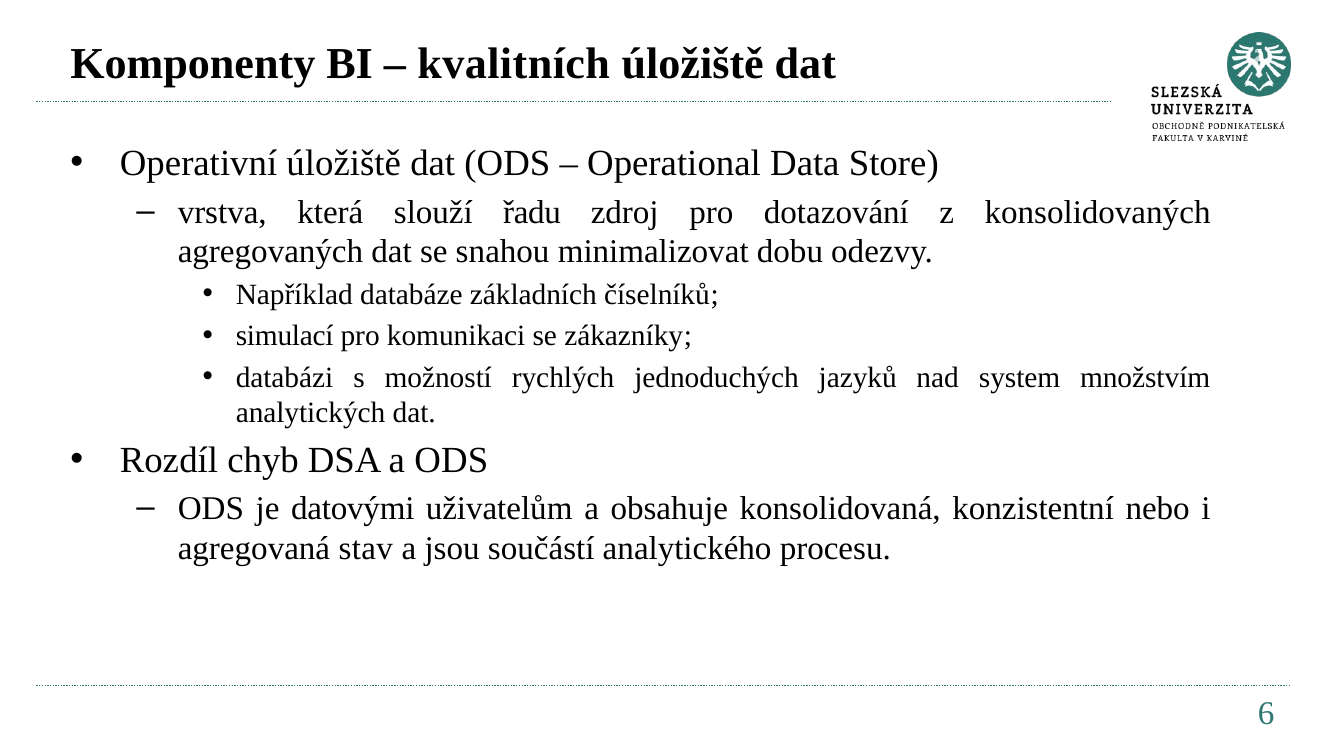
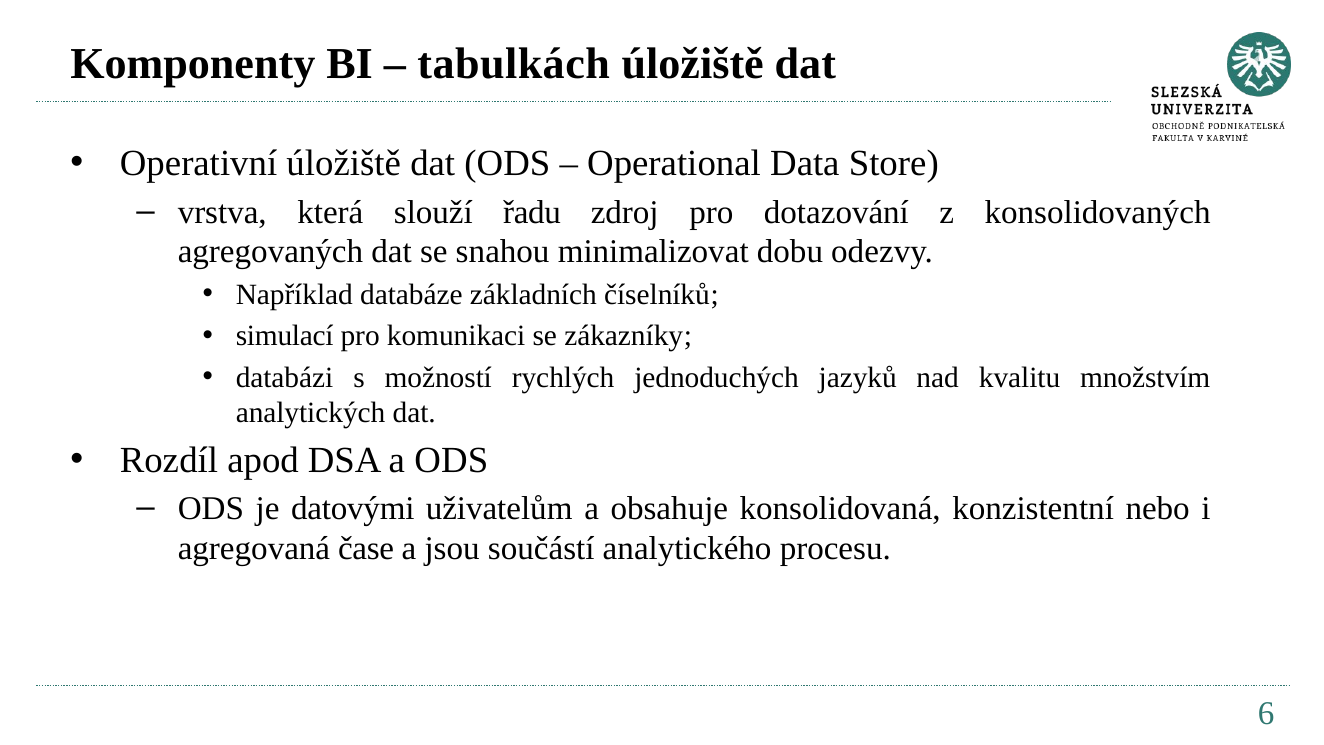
kvalitních: kvalitních -> tabulkách (514, 64)
system: system -> kvalitu (1020, 377)
chyb: chyb -> apod (263, 460)
stav: stav -> čase (366, 548)
